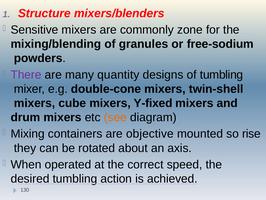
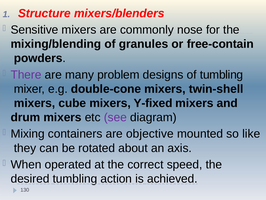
zone: zone -> nose (190, 30)
free-sodium: free-sodium -> free-contain (220, 44)
quantity: quantity -> problem (118, 75)
see colour: orange -> purple (115, 117)
rise: rise -> like (251, 134)
